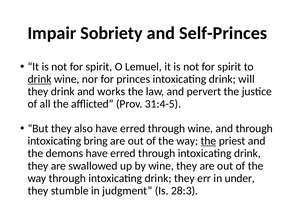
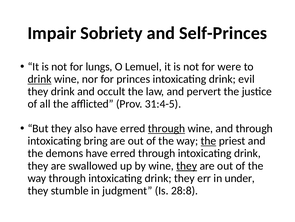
spirit: spirit -> lungs (99, 66)
spirit: spirit -> were (229, 66)
will: will -> evil (247, 79)
works: works -> occult (111, 91)
through underline: none -> present (167, 128)
they underline: none -> present (187, 165)
28:3: 28:3 -> 28:8 (185, 190)
